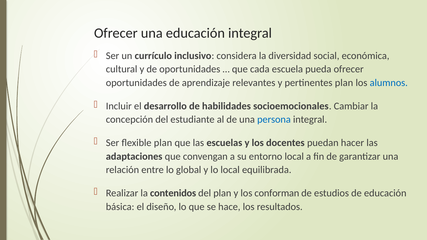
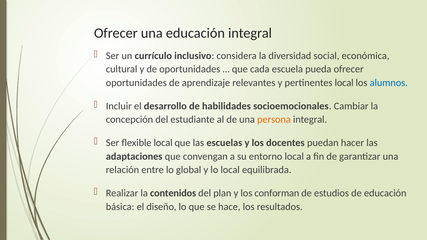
pertinentes plan: plan -> local (344, 83)
persona colour: blue -> orange (274, 120)
flexible plan: plan -> local (163, 143)
